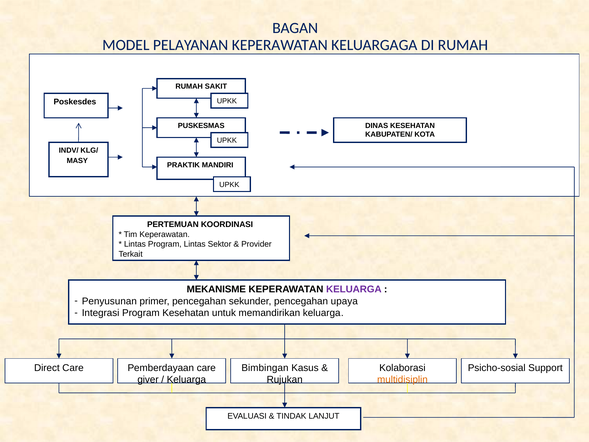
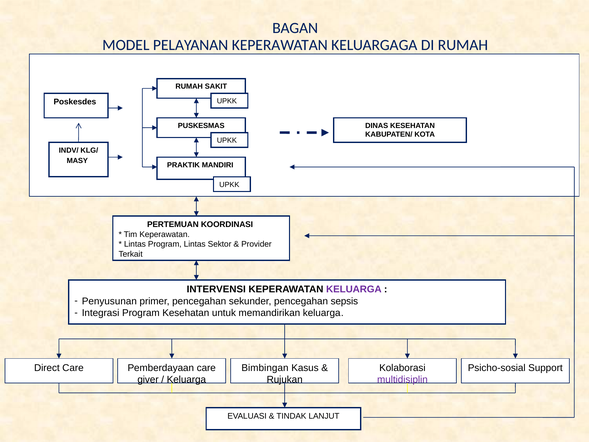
MEKANISME: MEKANISME -> INTERVENSI (216, 289)
upaya: upaya -> sepsis (344, 301)
multidisiplin colour: orange -> purple (402, 380)
